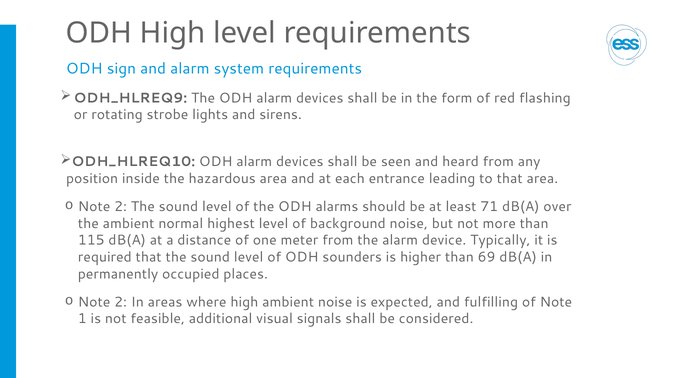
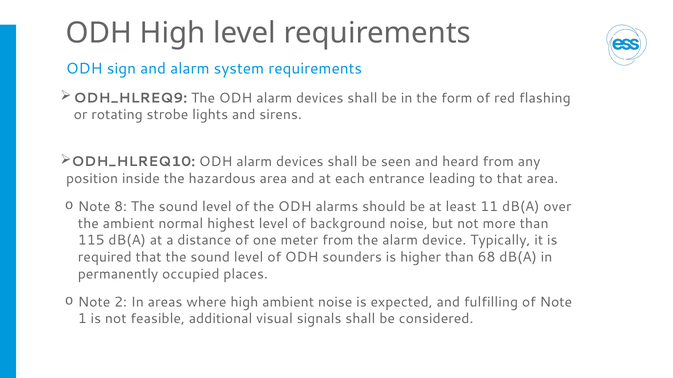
2: 2 -> 8 (121, 207)
71: 71 -> 11 (489, 207)
69: 69 -> 68 (487, 258)
